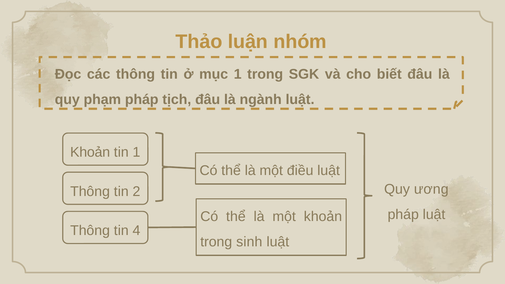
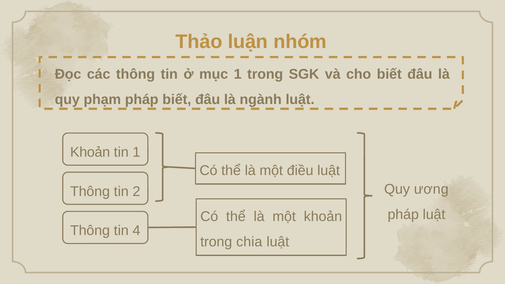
pháp tịch: tịch -> biết (177, 100)
sinh: sinh -> chia (249, 242)
